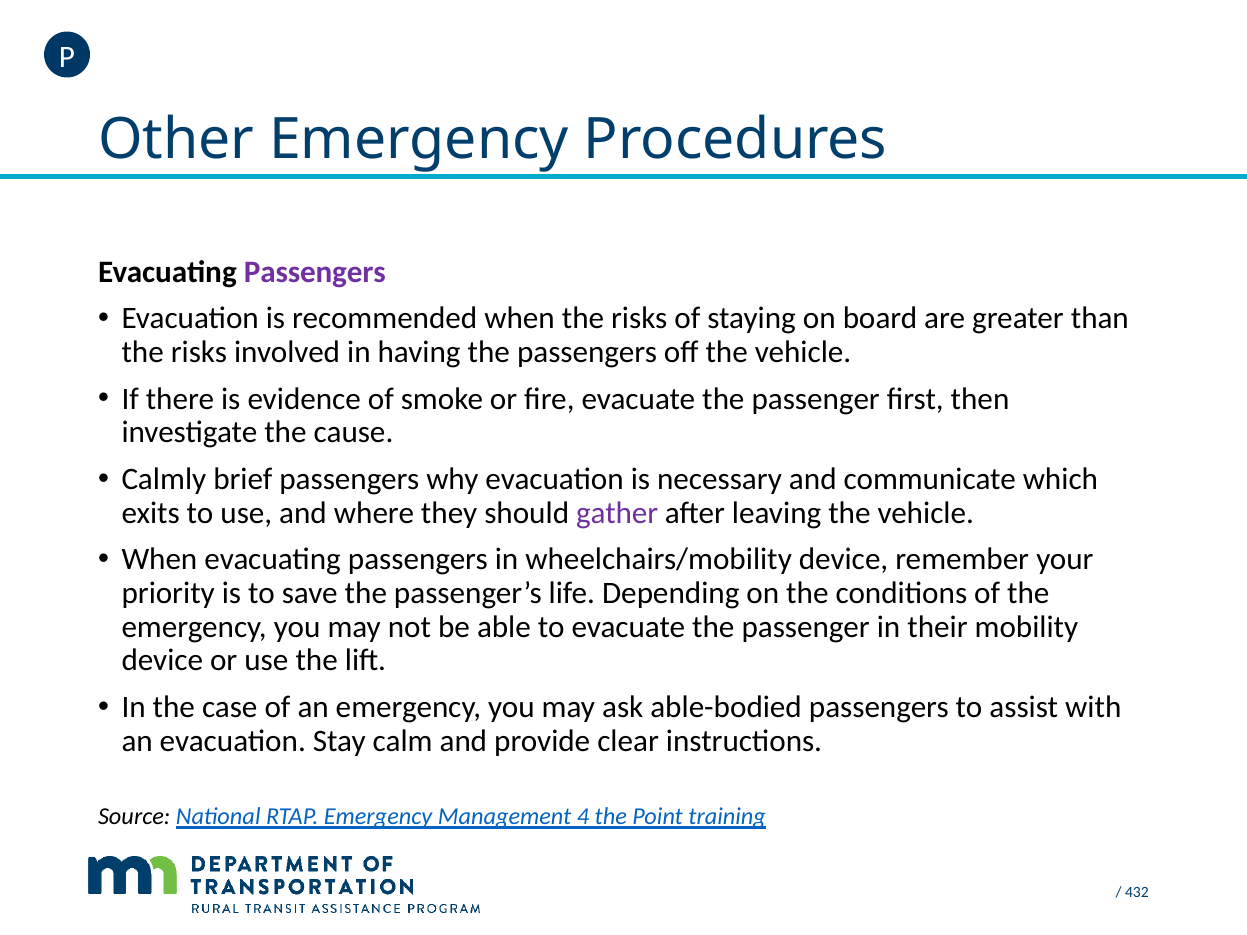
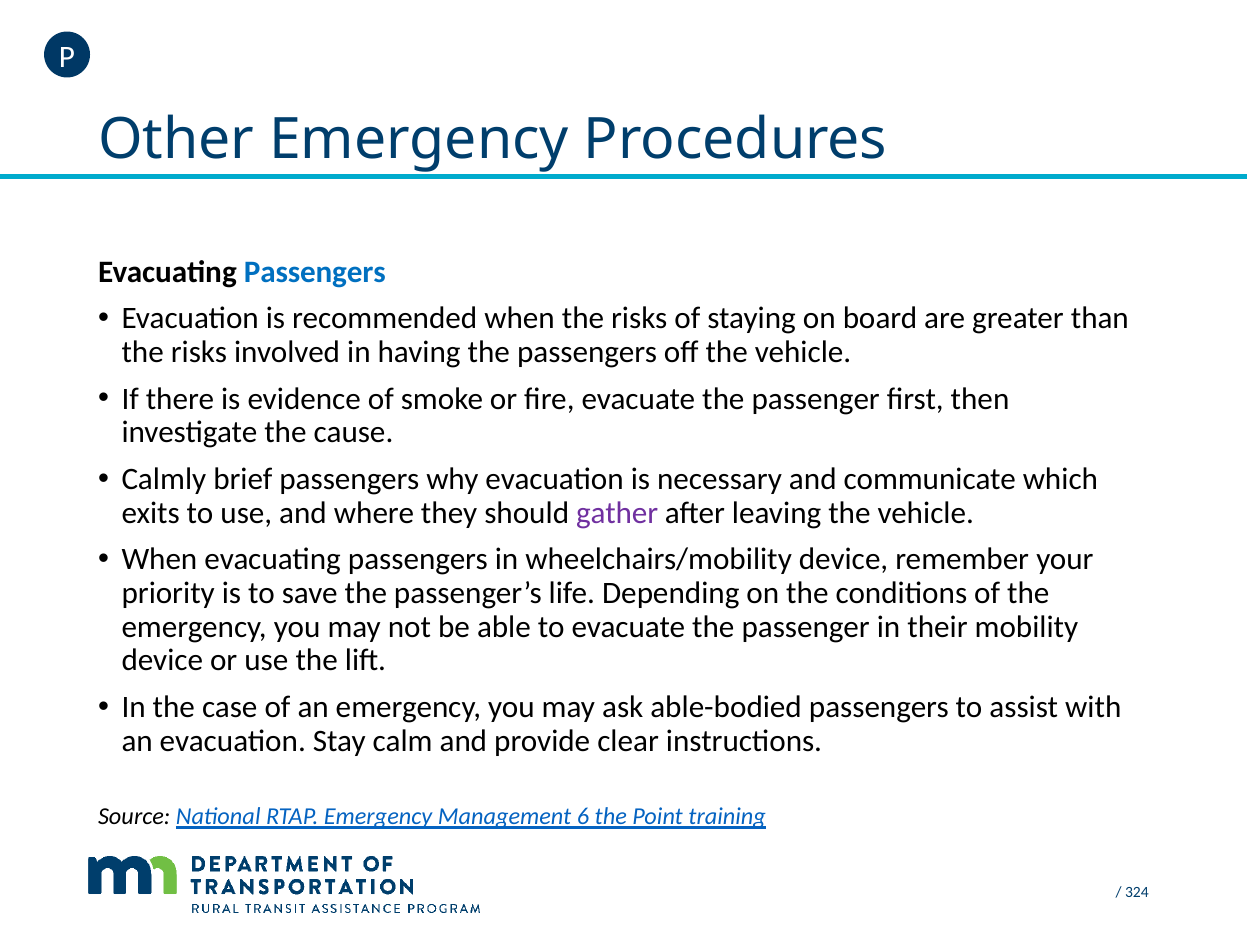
Passengers colour: purple -> blue (315, 272)
4: 4 -> 6 (583, 817)
432: 432 -> 324 (1137, 893)
